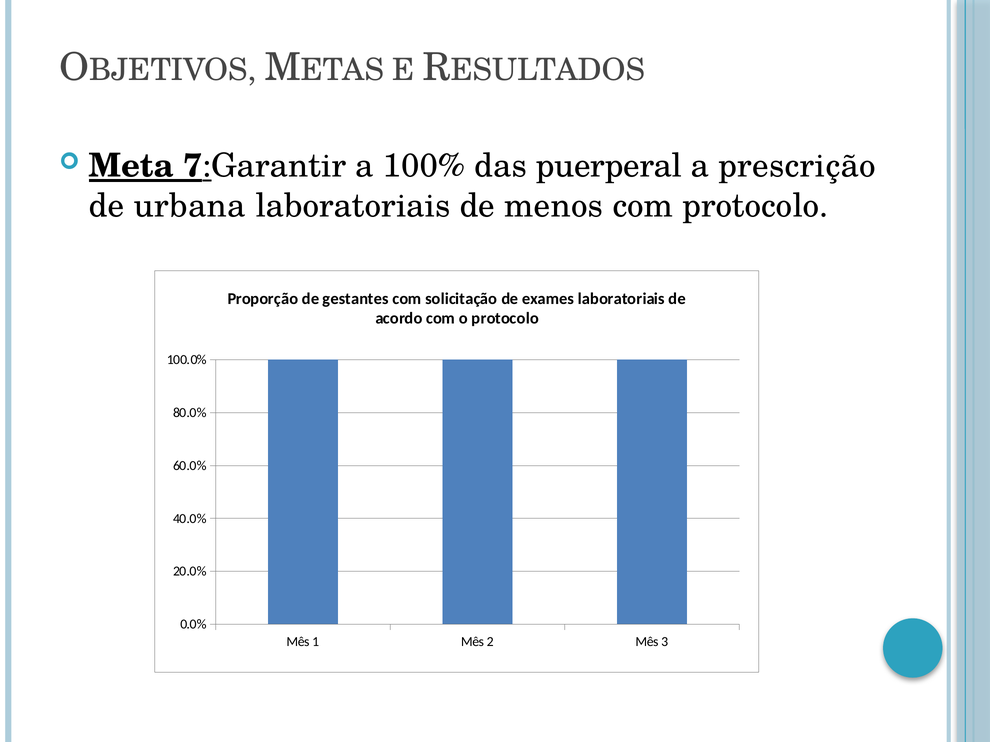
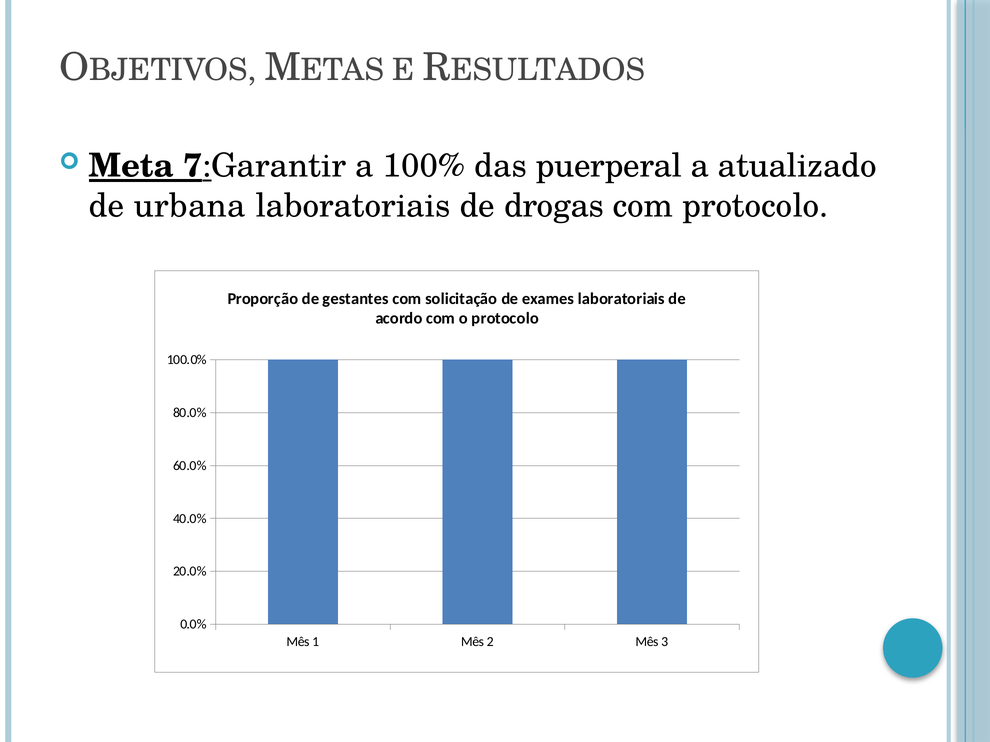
prescrição: prescrição -> atualizado (797, 166)
menos: menos -> drogas (554, 206)
